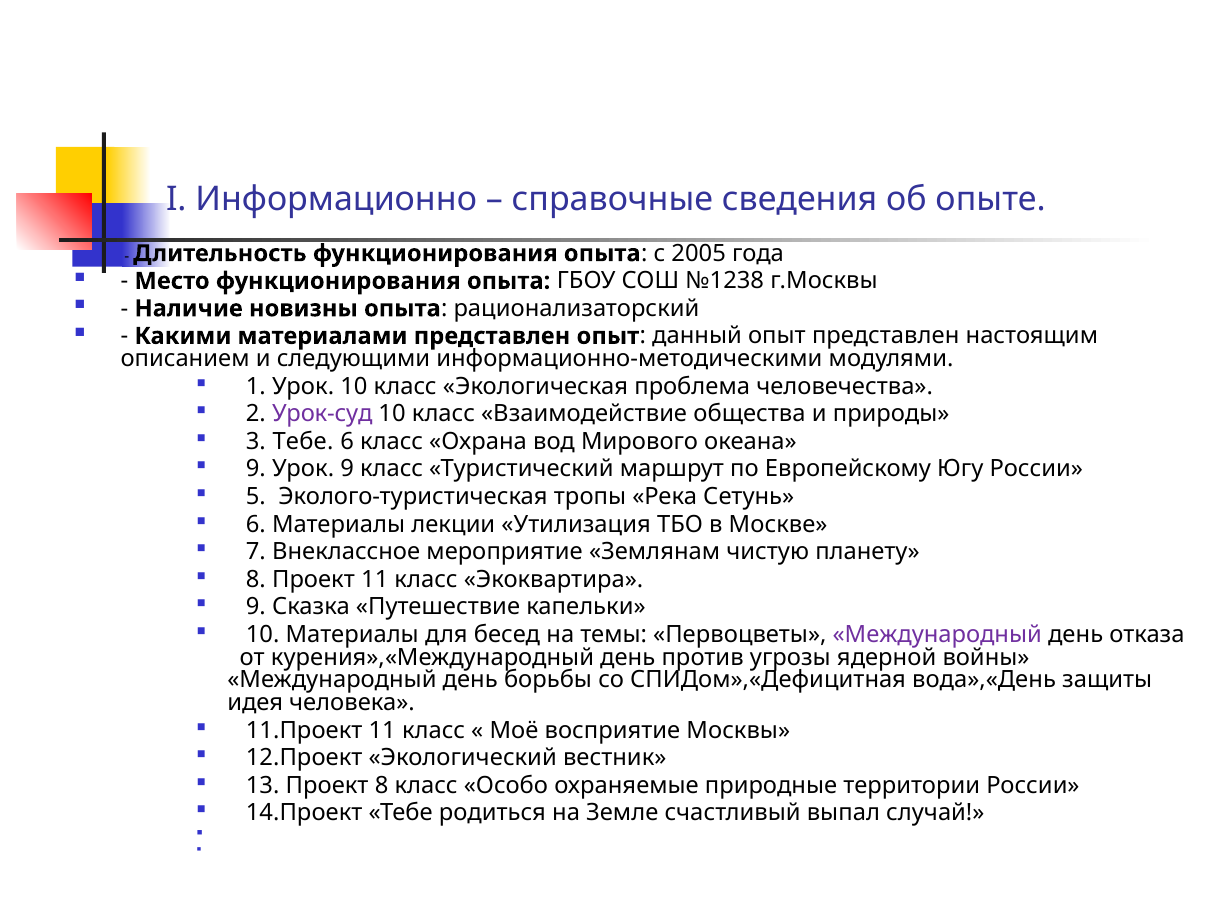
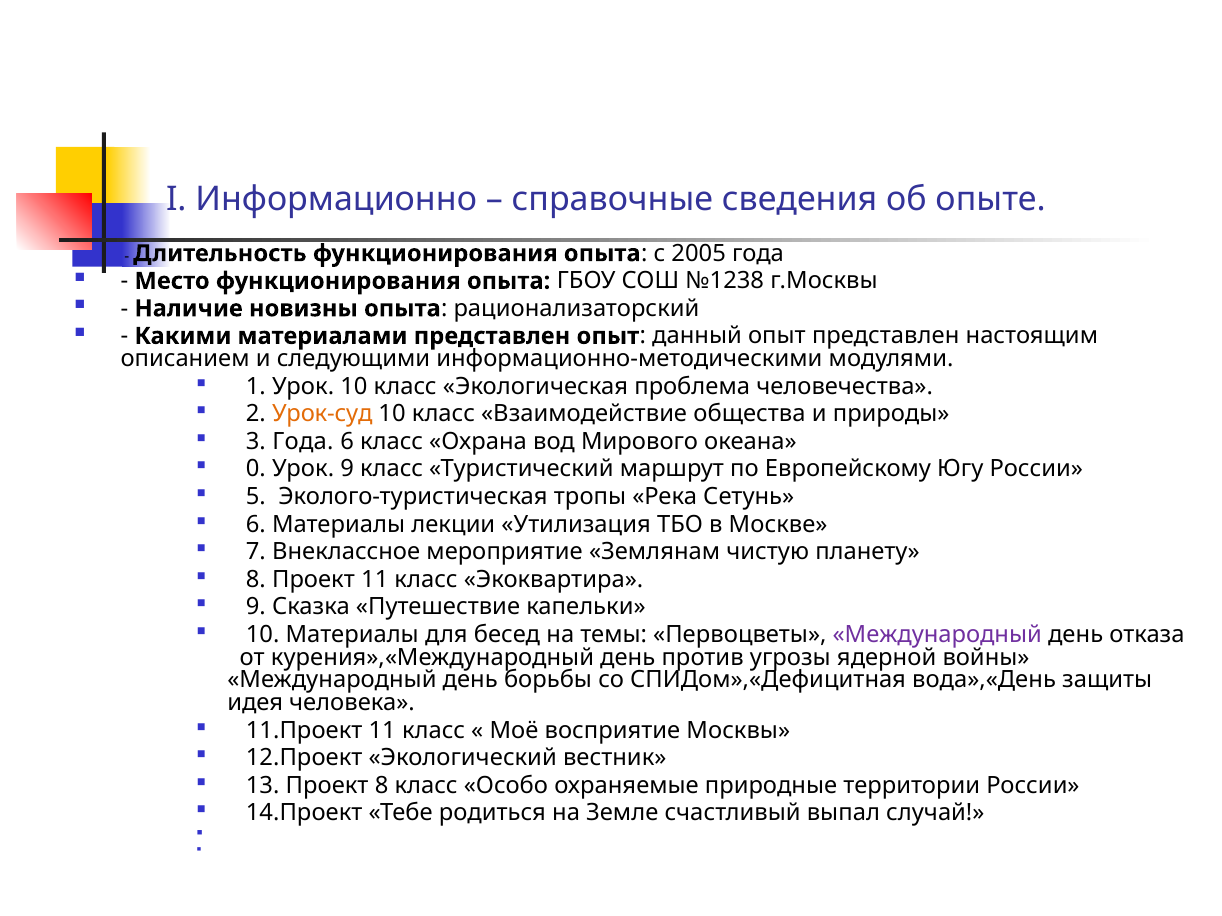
Урок-суд colour: purple -> orange (322, 414)
3 Тебе: Тебе -> Года (303, 442)
9: 9 -> 0 (256, 469)
